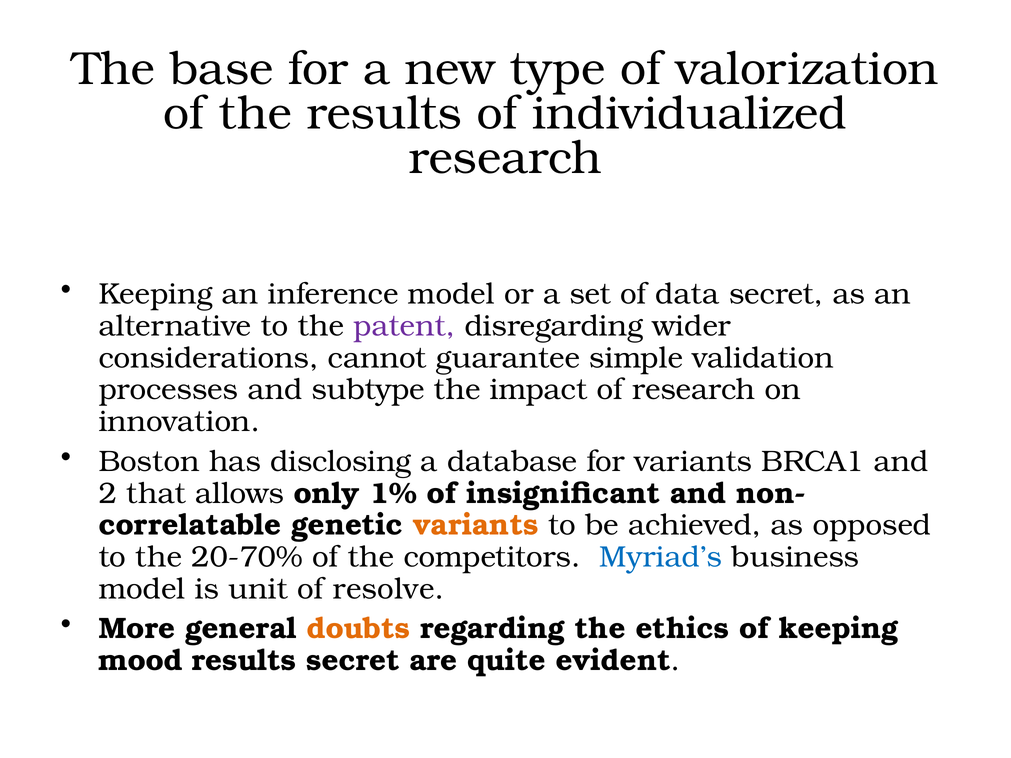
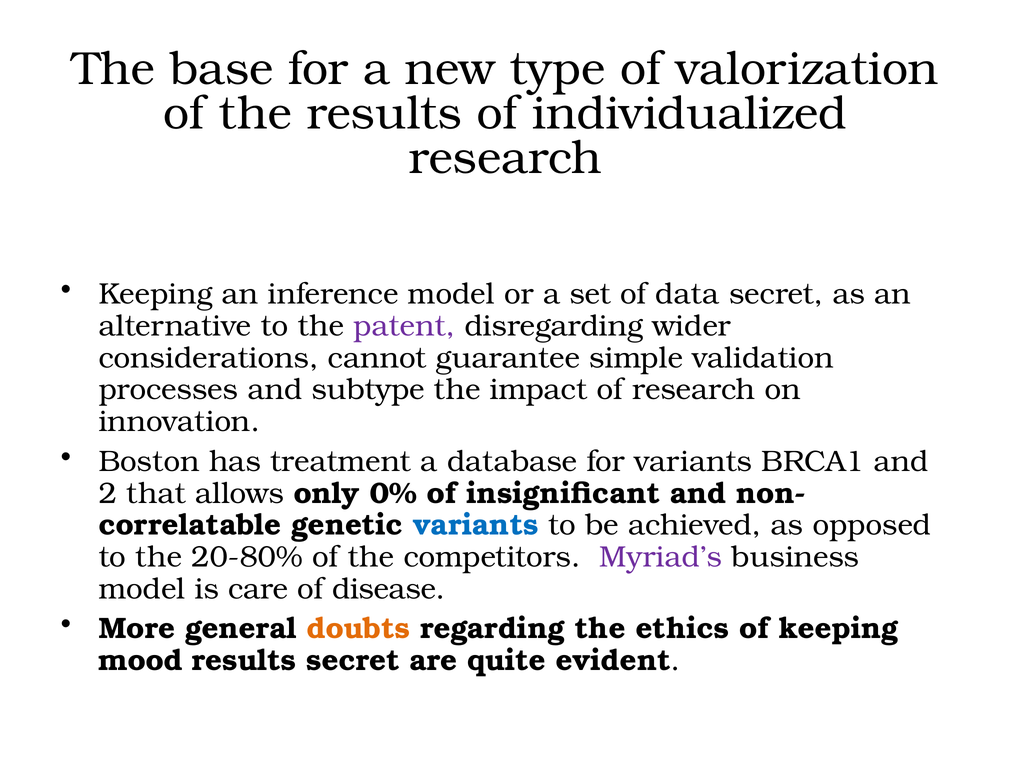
disclosing: disclosing -> treatment (341, 462)
1%: 1% -> 0% (393, 493)
variants colour: orange -> blue (476, 525)
20-70%: 20-70% -> 20-80% (247, 557)
Myriad’s colour: blue -> purple (661, 557)
unit: unit -> care (258, 589)
resolve: resolve -> disease (389, 589)
